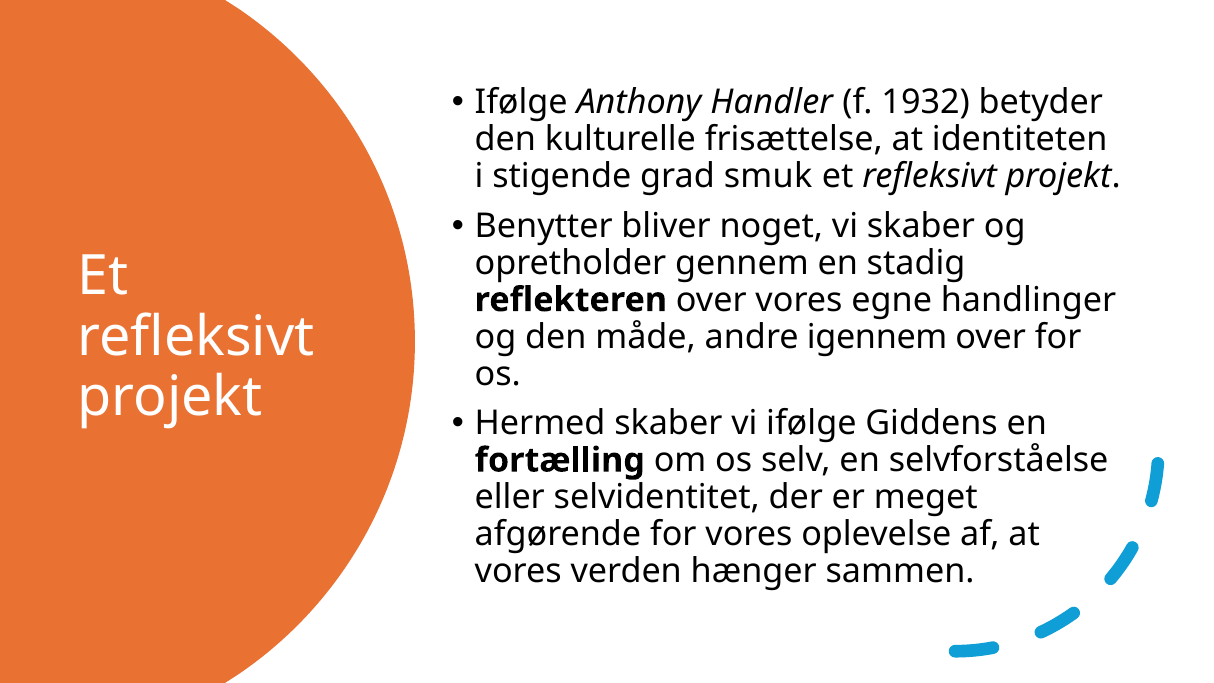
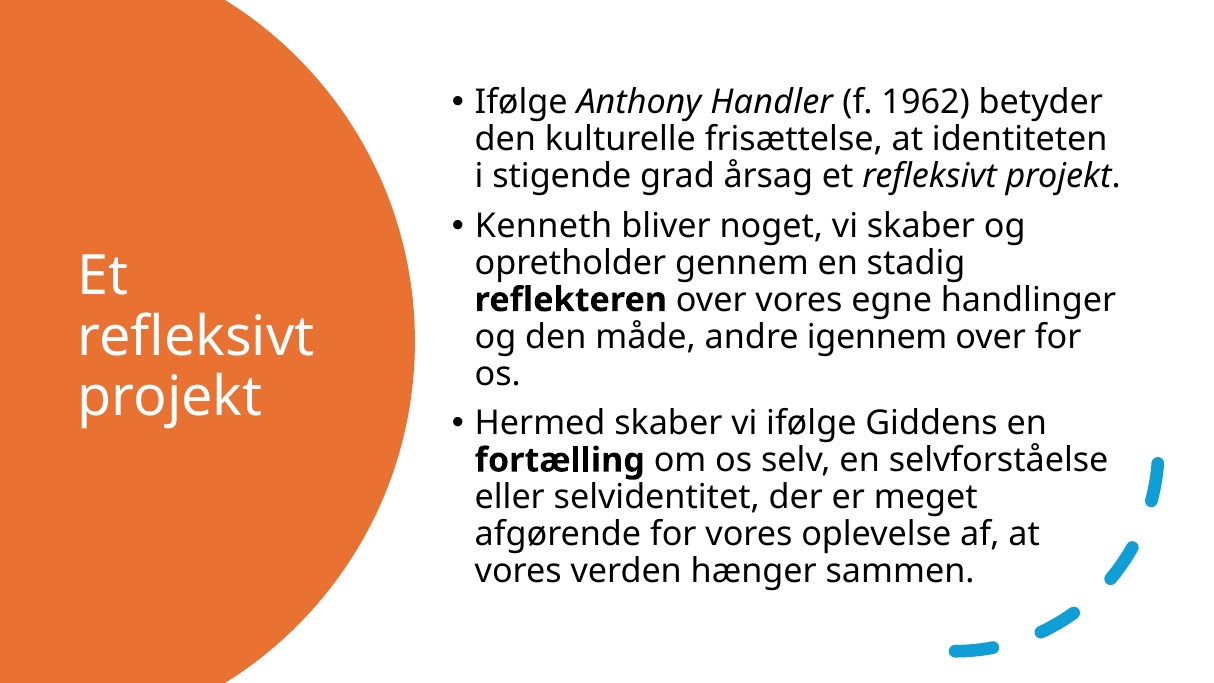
1932: 1932 -> 1962 (926, 103)
smuk: smuk -> årsag (768, 176)
Benytter: Benytter -> Kenneth (544, 226)
